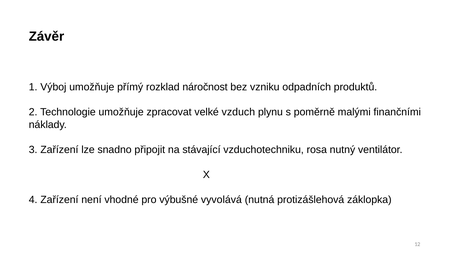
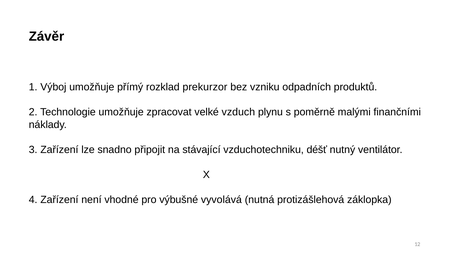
náročnost: náročnost -> prekurzor (205, 87)
rosa: rosa -> déšť (317, 150)
